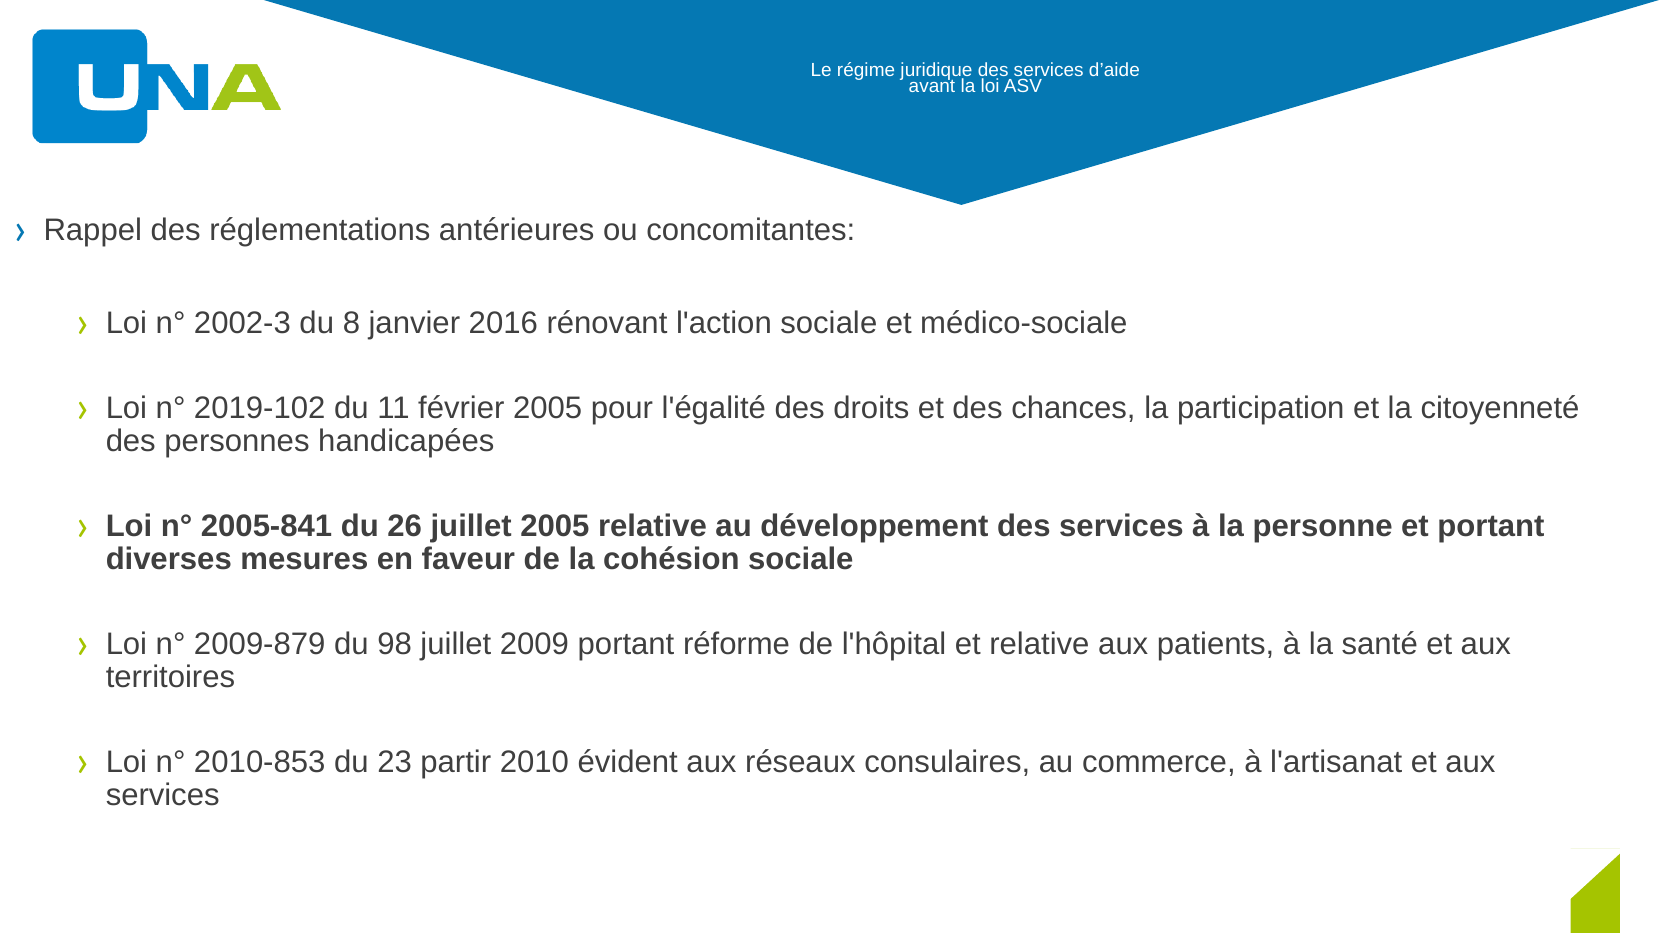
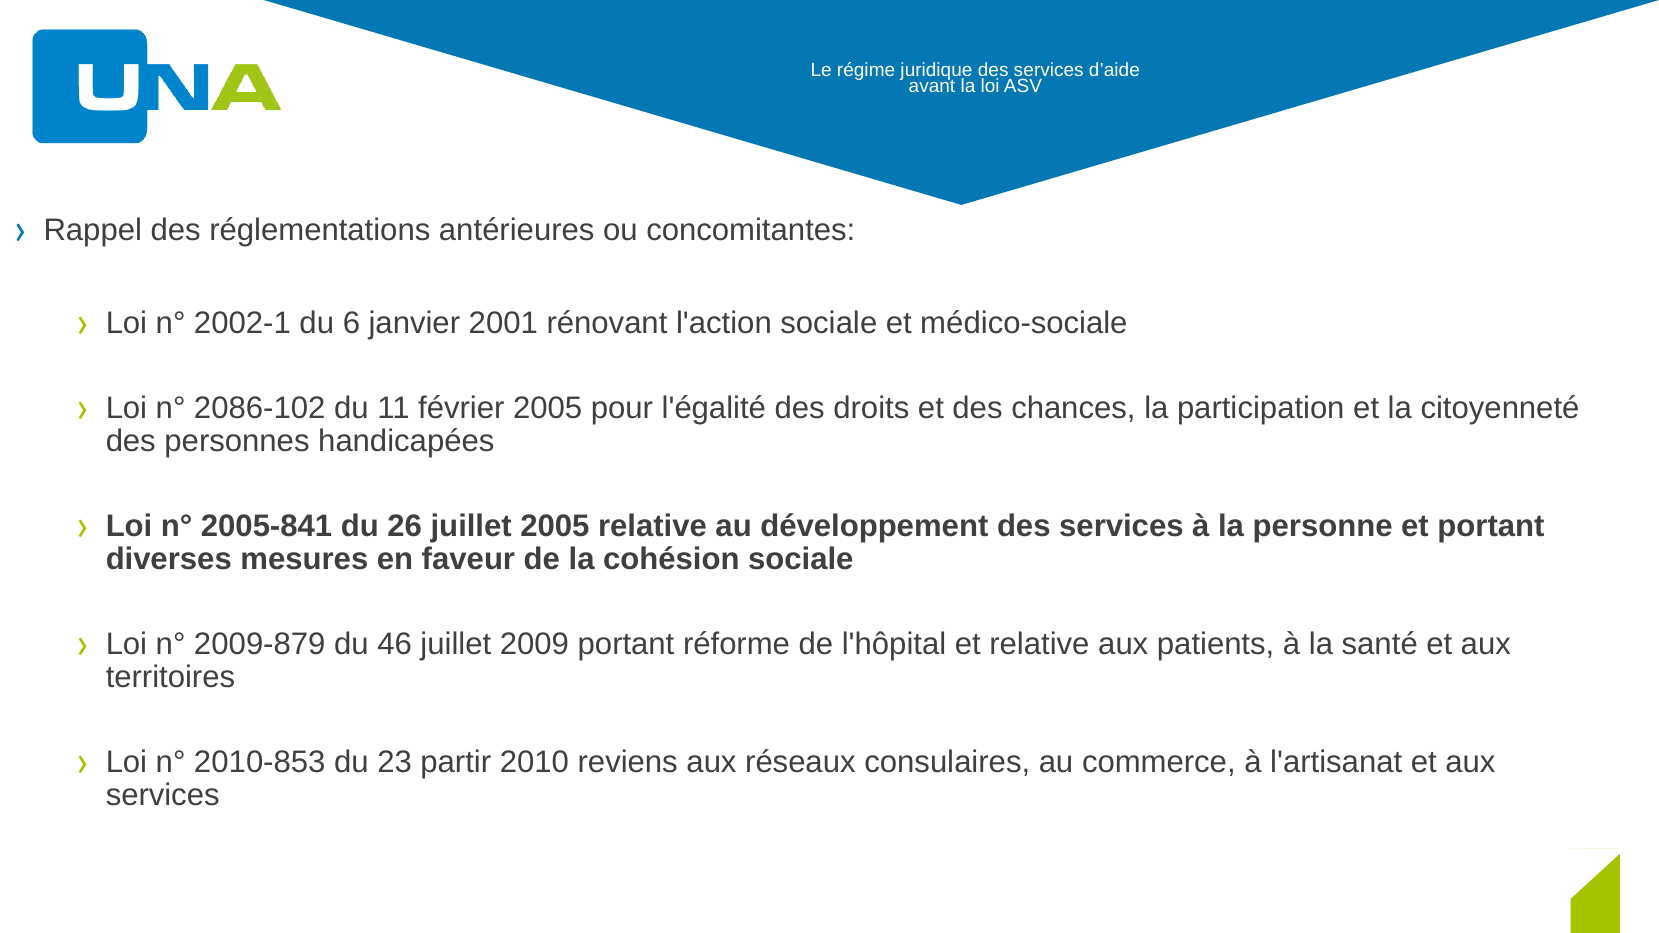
2002-3: 2002-3 -> 2002-1 (242, 324)
8: 8 -> 6 (351, 324)
janvier 2016: 2016 -> 2001 (503, 324)
2019-102: 2019-102 -> 2086-102 (260, 408)
98: 98 -> 46 (395, 644)
évident: évident -> reviens (628, 762)
